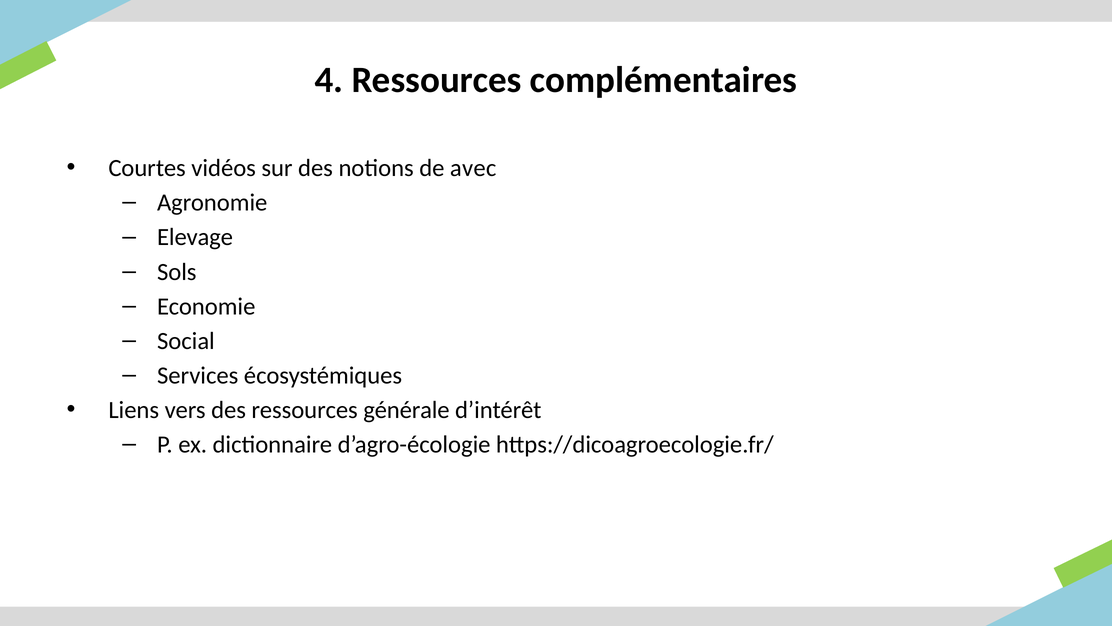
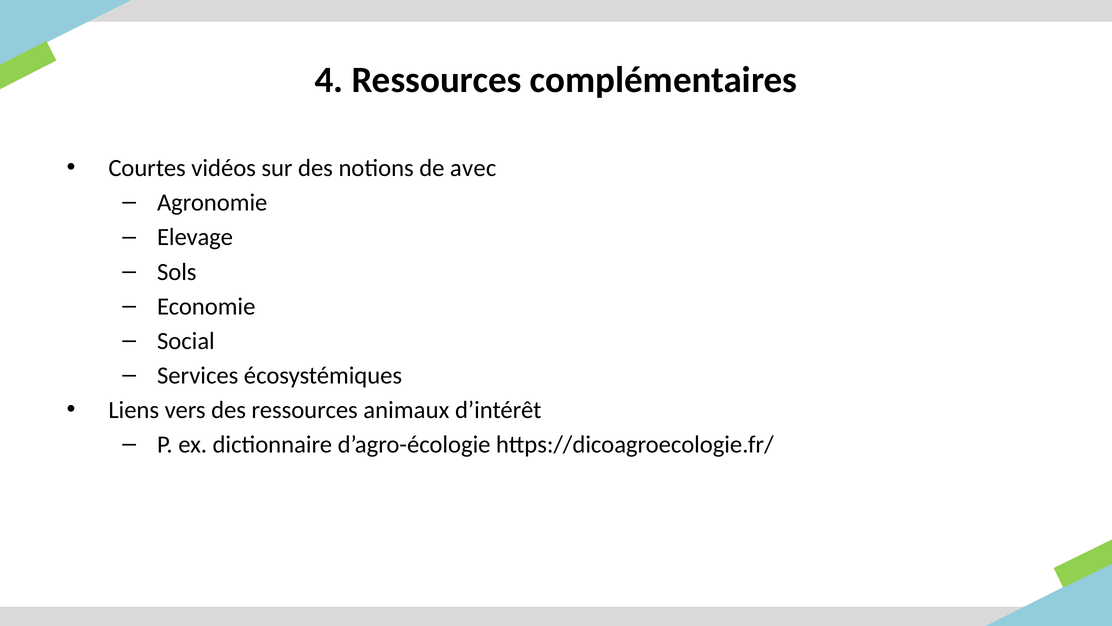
générale: générale -> animaux (406, 410)
